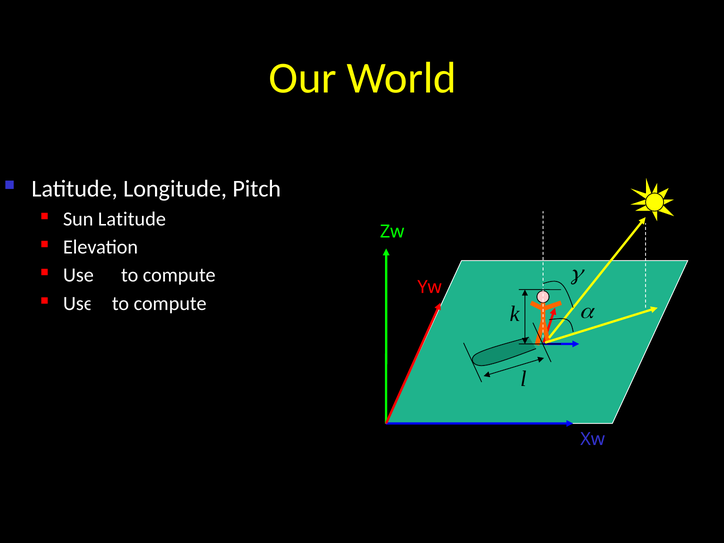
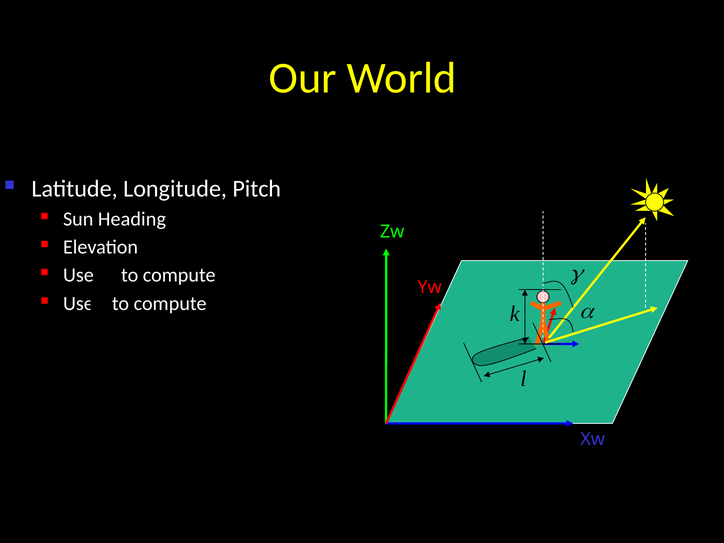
Sun Latitude: Latitude -> Heading (132, 219)
